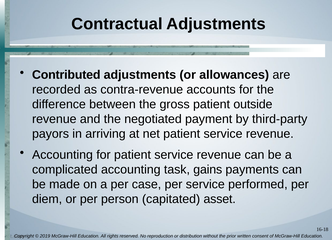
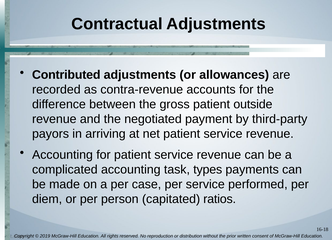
gains: gains -> types (208, 169)
asset: asset -> ratios (220, 199)
